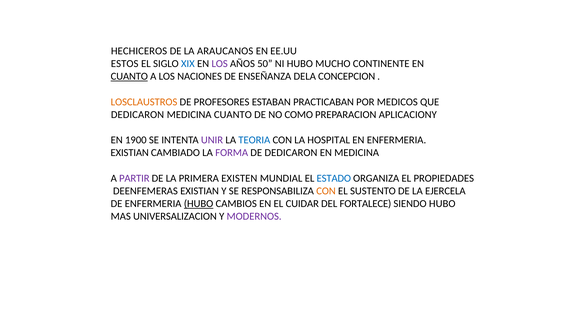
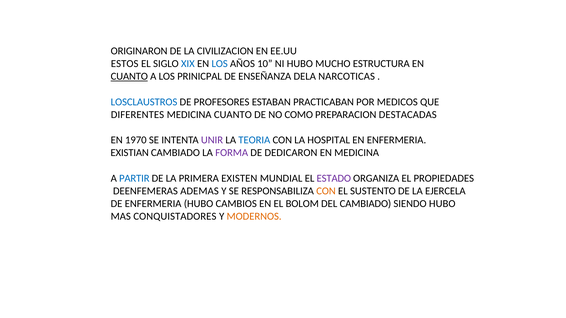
HECHICEROS: HECHICEROS -> ORIGINARON (139, 51)
ARAUCANOS: ARAUCANOS -> CIVILIZACION (225, 51)
LOS colour: purple -> blue (220, 64)
50: 50 -> 10 (265, 64)
CONTINENTE: CONTINENTE -> ESTRUCTURA (381, 64)
NACIONES: NACIONES -> PRINICPAL (200, 77)
CONCEPCION: CONCEPCION -> NARCOTICAS (347, 77)
LOSCLAUSTROS colour: orange -> blue (144, 102)
DEDICARON: DEDICARON -> DIFERENTES (138, 115)
APLICACIONY: APLICACIONY -> DESTACADAS (408, 115)
1900: 1900 -> 1970 (136, 140)
PARTIR colour: purple -> blue (134, 178)
ESTADO colour: blue -> purple (334, 178)
DEENFEMERAS EXISTIAN: EXISTIAN -> ADEMAS (200, 191)
HUBO underline: present -> none (199, 204)
CUIDAR: CUIDAR -> BOLOM (302, 204)
DEL FORTALECE: FORTALECE -> CAMBIADO (365, 204)
UNIVERSALIZACION: UNIVERSALIZACION -> CONQUISTADORES (175, 217)
MODERNOS colour: purple -> orange (254, 217)
